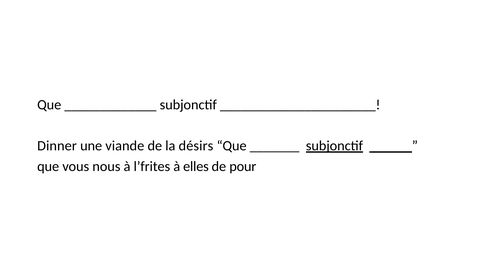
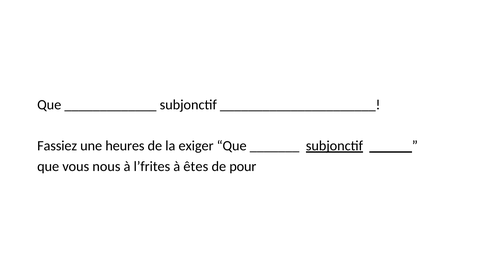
Dinner: Dinner -> Fassiez (57, 146)
viande: viande -> heures (125, 146)
désirs: désirs -> exiger (196, 146)
elles: elles -> êtes (196, 166)
